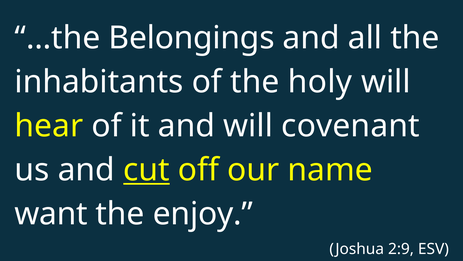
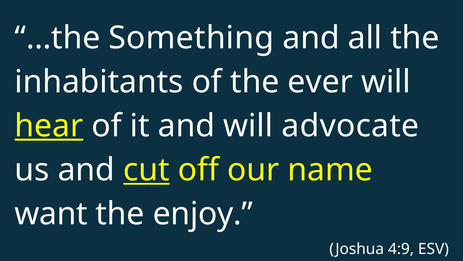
Belongings: Belongings -> Something (191, 38)
holy: holy -> ever (320, 82)
hear underline: none -> present (49, 126)
covenant: covenant -> advocate (350, 126)
2:9: 2:9 -> 4:9 (401, 248)
